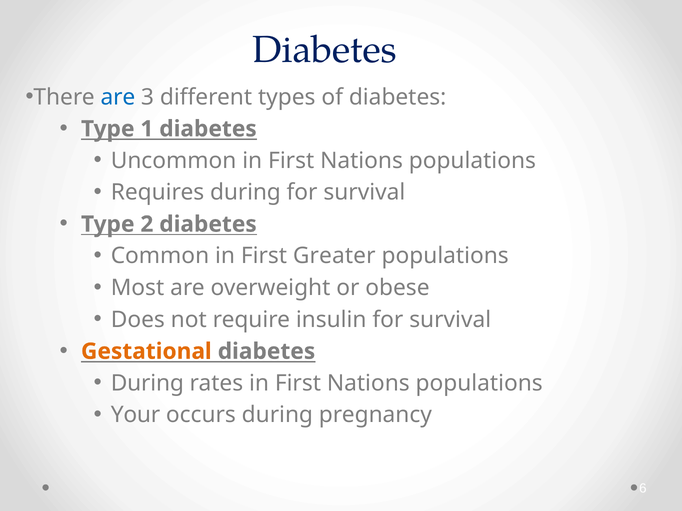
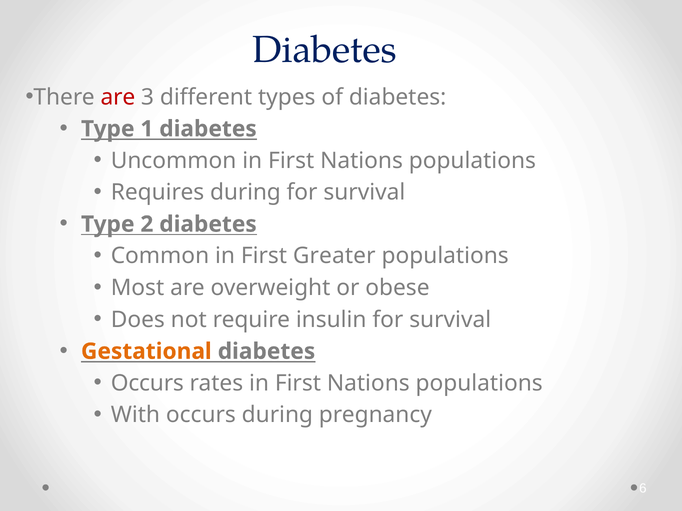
are colour: blue -> red (118, 97)
During: During -> Occurs (147, 384)
Your: Your -> With (135, 415)
